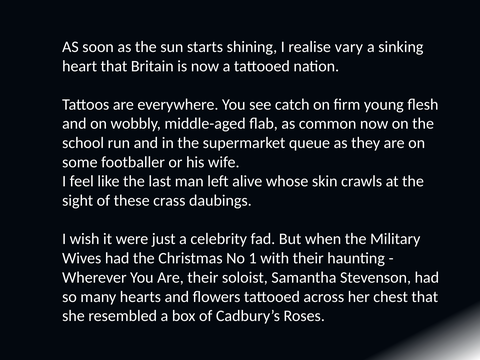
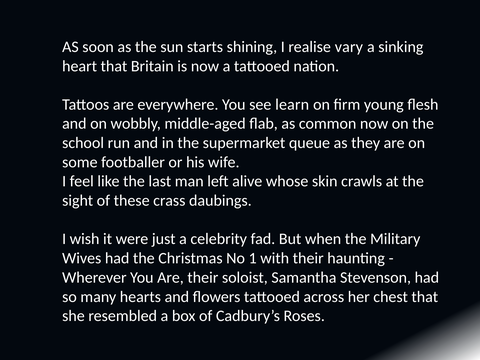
catch: catch -> learn (292, 104)
